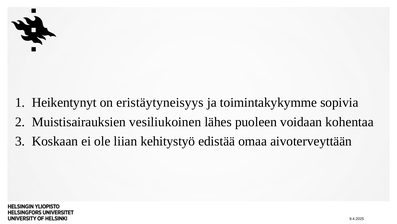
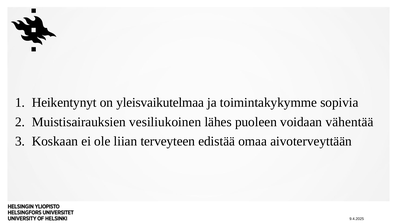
eristäytyneisyys: eristäytyneisyys -> yleisvaikutelmaa (160, 102)
kohentaa: kohentaa -> vähentää (350, 122)
kehitystyö: kehitystyö -> terveyteen (168, 141)
